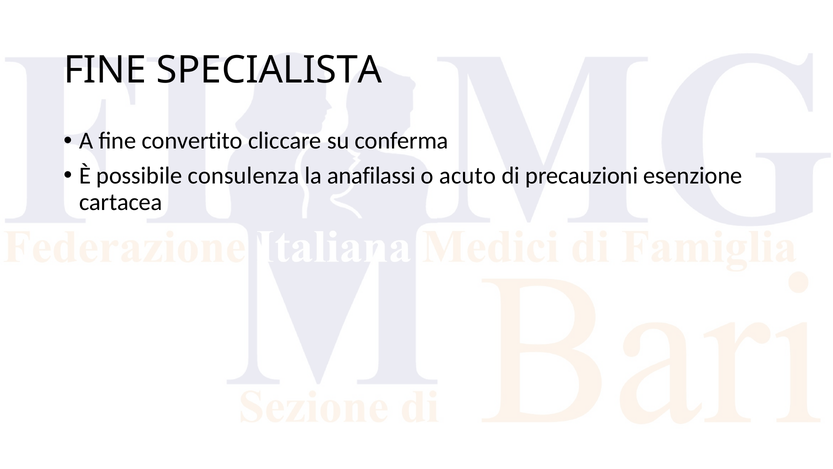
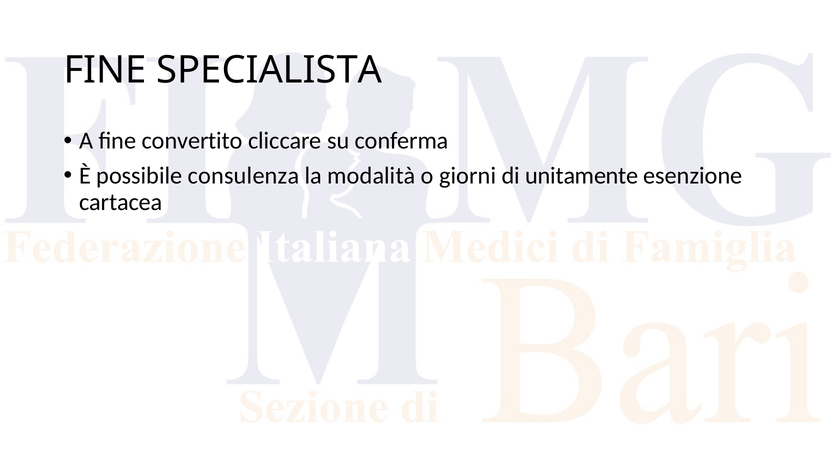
anafilassi: anafilassi -> modalità (371, 176)
acuto: acuto -> giorni (468, 176)
precauzioni: precauzioni -> unitamente (582, 176)
